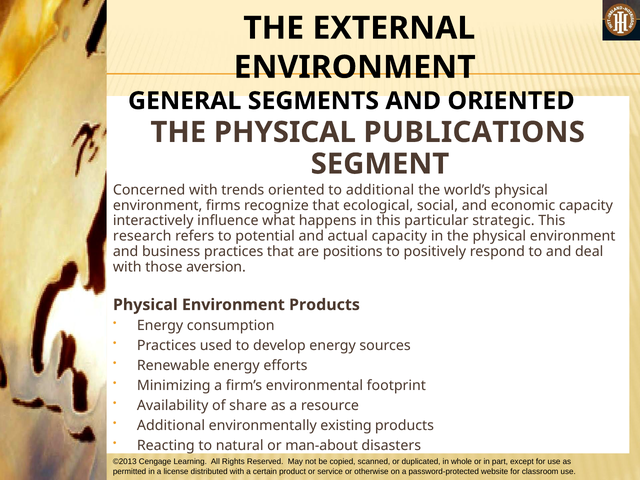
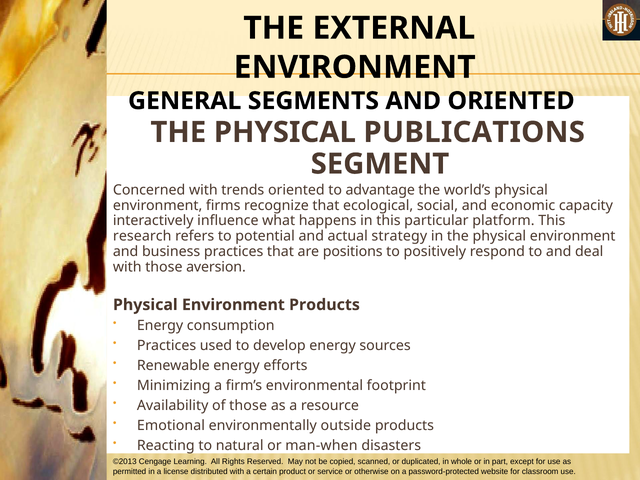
to additional: additional -> advantage (380, 190)
strategic: strategic -> platform (503, 221)
actual capacity: capacity -> strategy (399, 236)
of share: share -> those (248, 405)
Additional: Additional -> Emotional (171, 425)
existing: existing -> outside (346, 425)
man-about: man-about -> man-when (321, 445)
